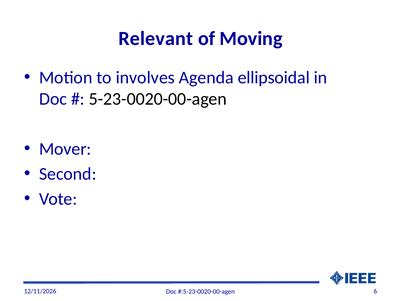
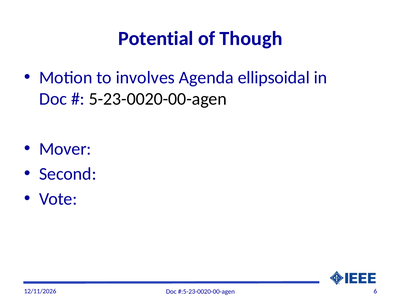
Relevant: Relevant -> Potential (156, 39)
Moving: Moving -> Though (251, 39)
